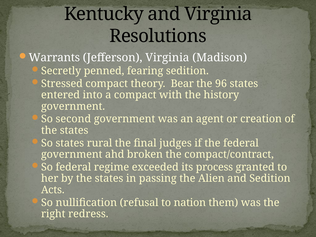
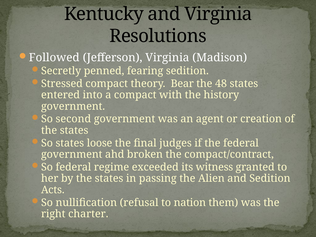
Warrants: Warrants -> Followed (54, 58)
96: 96 -> 48 (221, 84)
rural: rural -> loose (100, 143)
process: process -> witness (214, 167)
redress: redress -> charter (88, 214)
